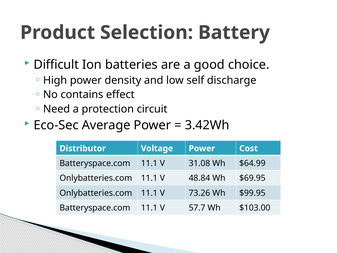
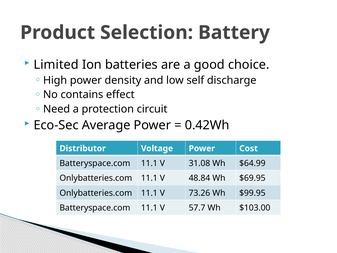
Difficult: Difficult -> Limited (56, 65)
3.42Wh: 3.42Wh -> 0.42Wh (207, 125)
